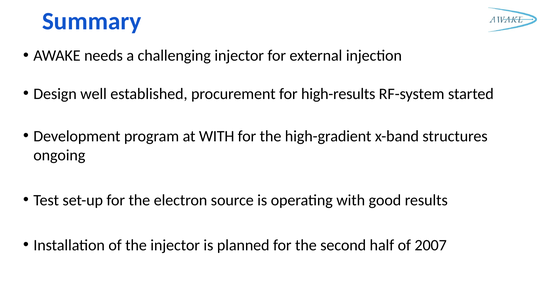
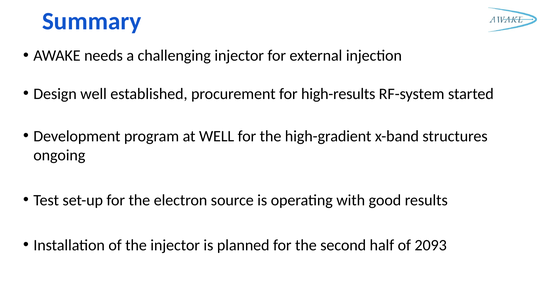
at WITH: WITH -> WELL (217, 136)
2007: 2007 -> 2093 (431, 245)
